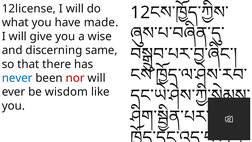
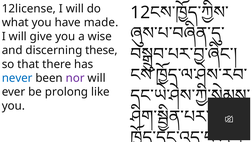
same: same -> these (101, 50)
nor colour: red -> purple (75, 78)
wisdom: wisdom -> prolong (66, 92)
